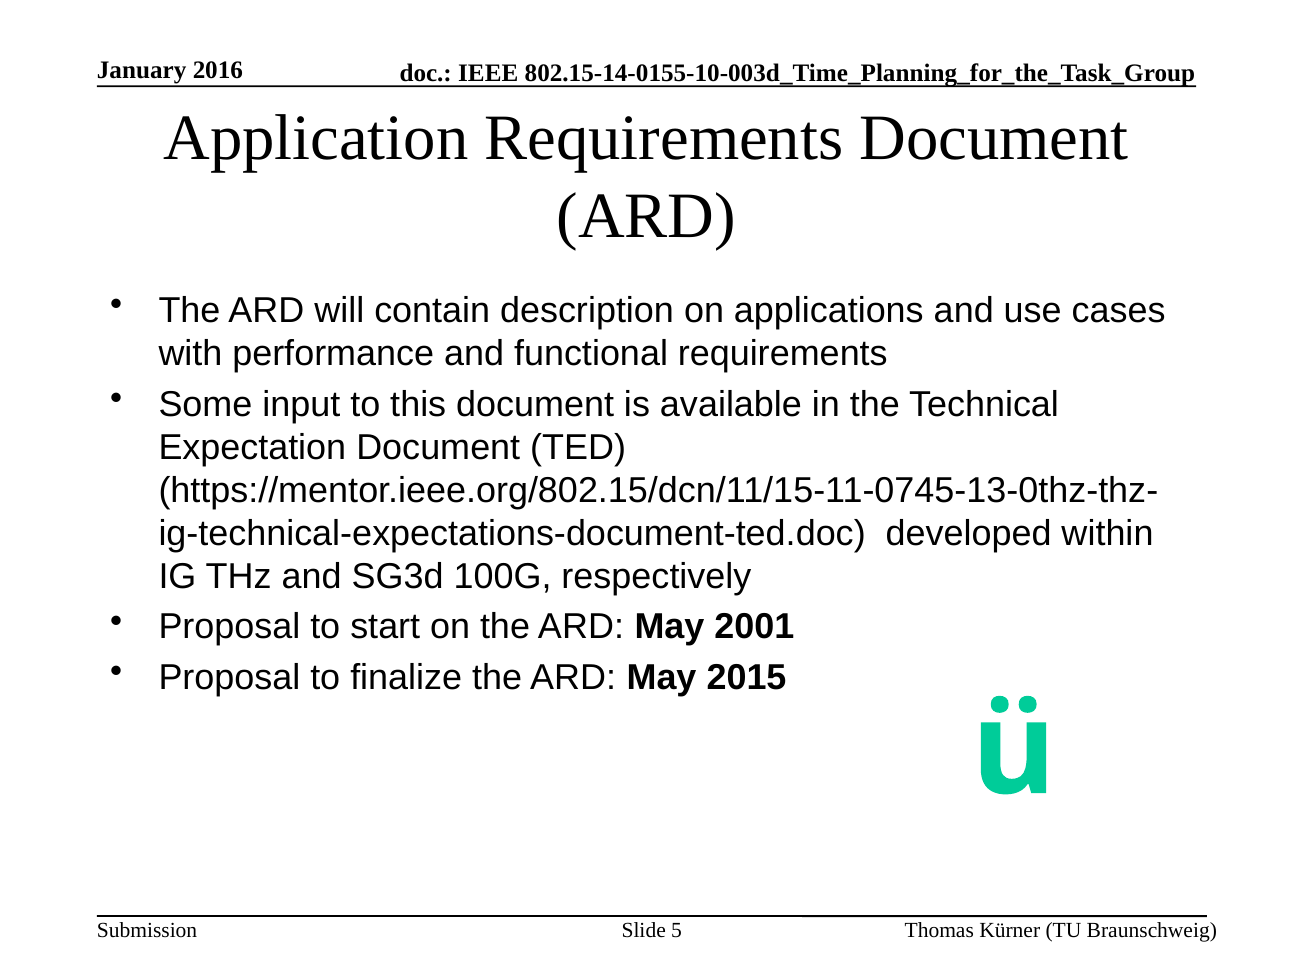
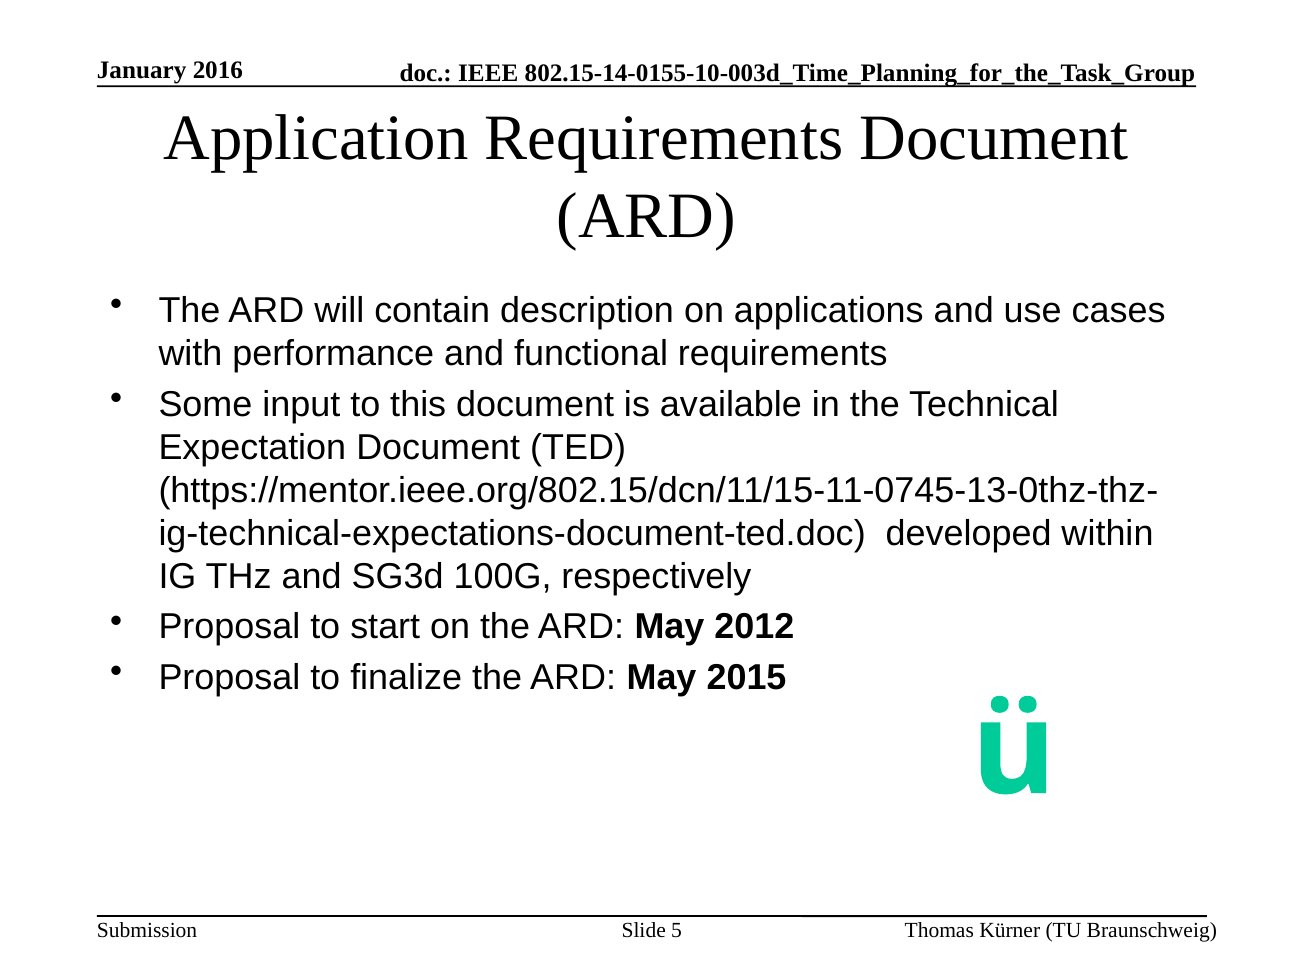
2001: 2001 -> 2012 (754, 627)
